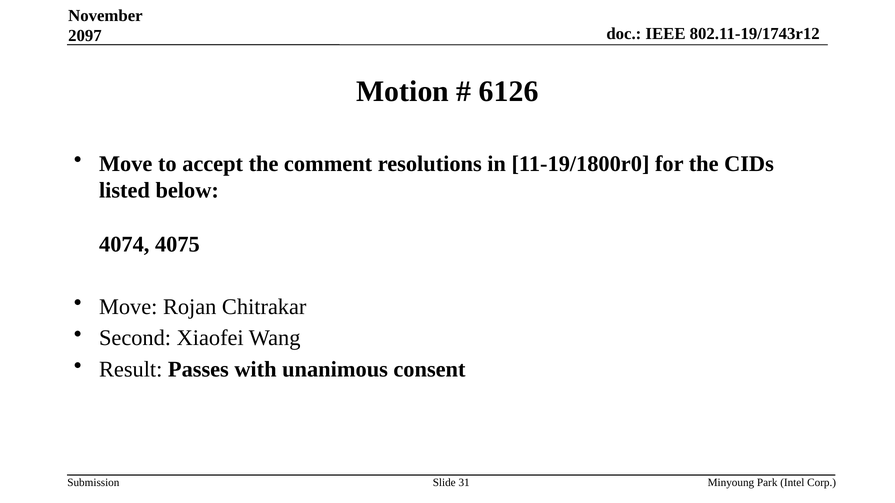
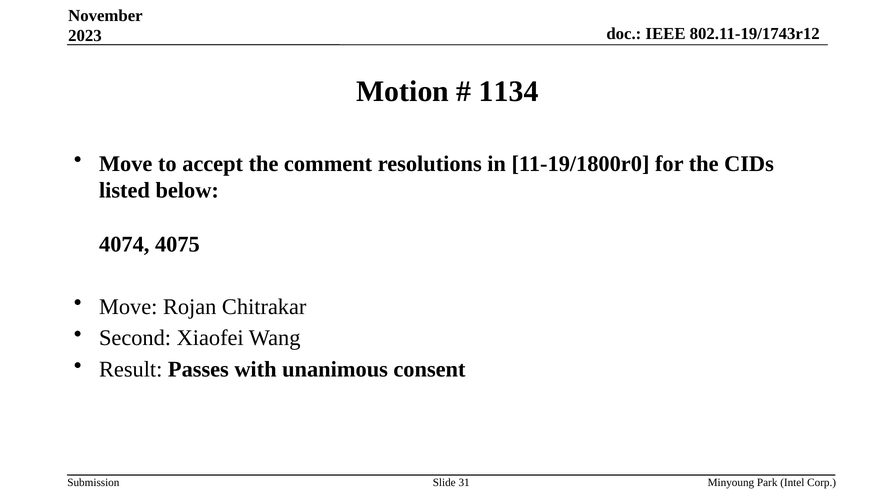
2097: 2097 -> 2023 (85, 36)
6126: 6126 -> 1134 (509, 92)
